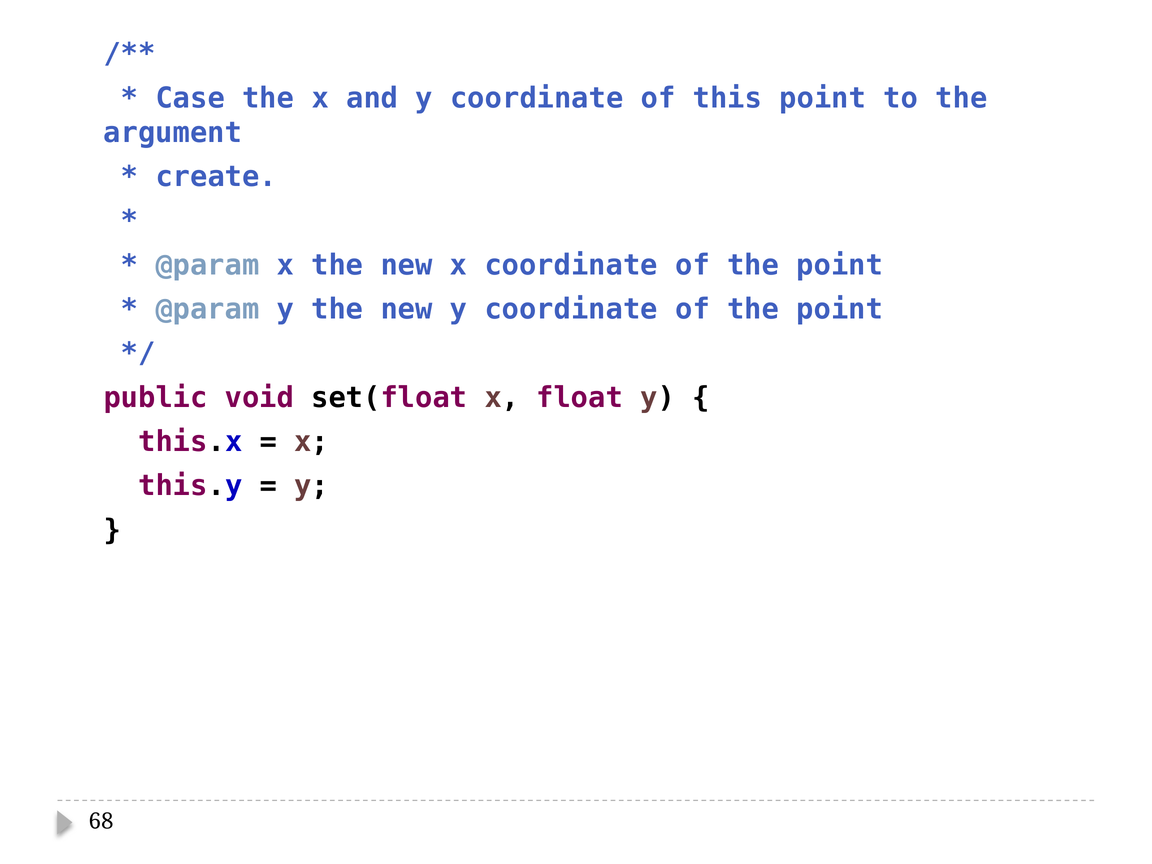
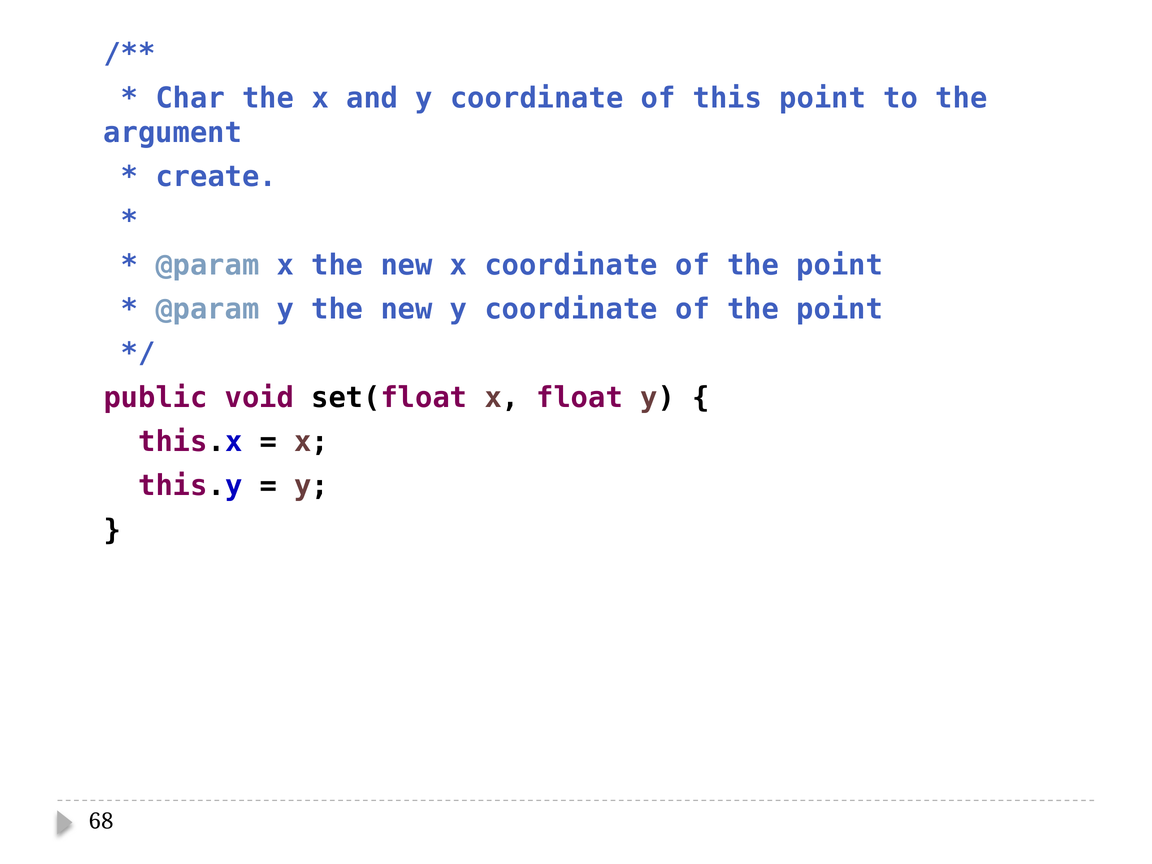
Case: Case -> Char (190, 98)
